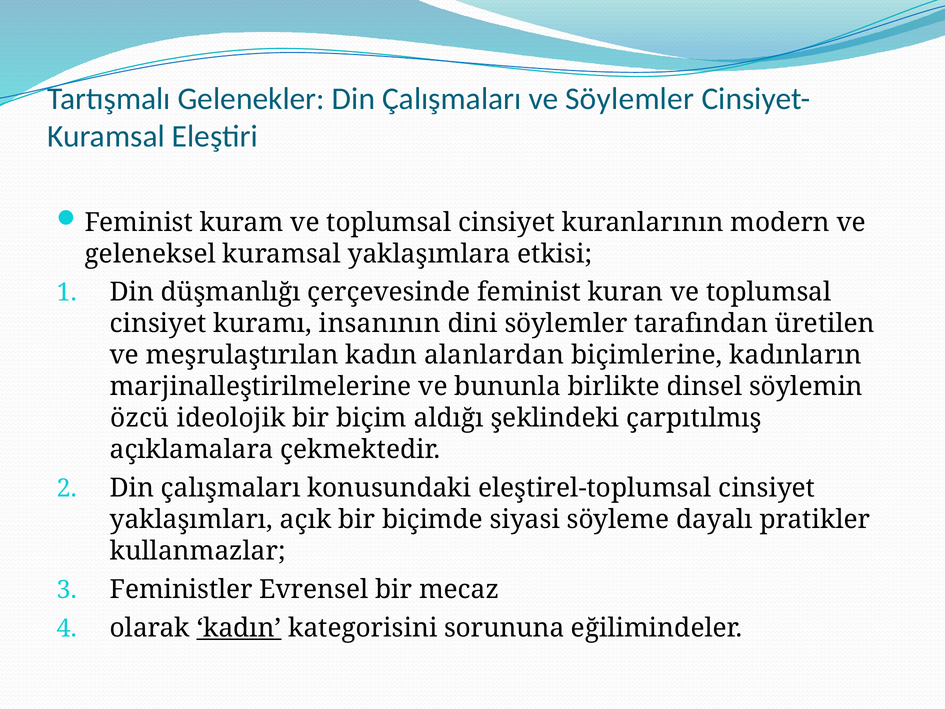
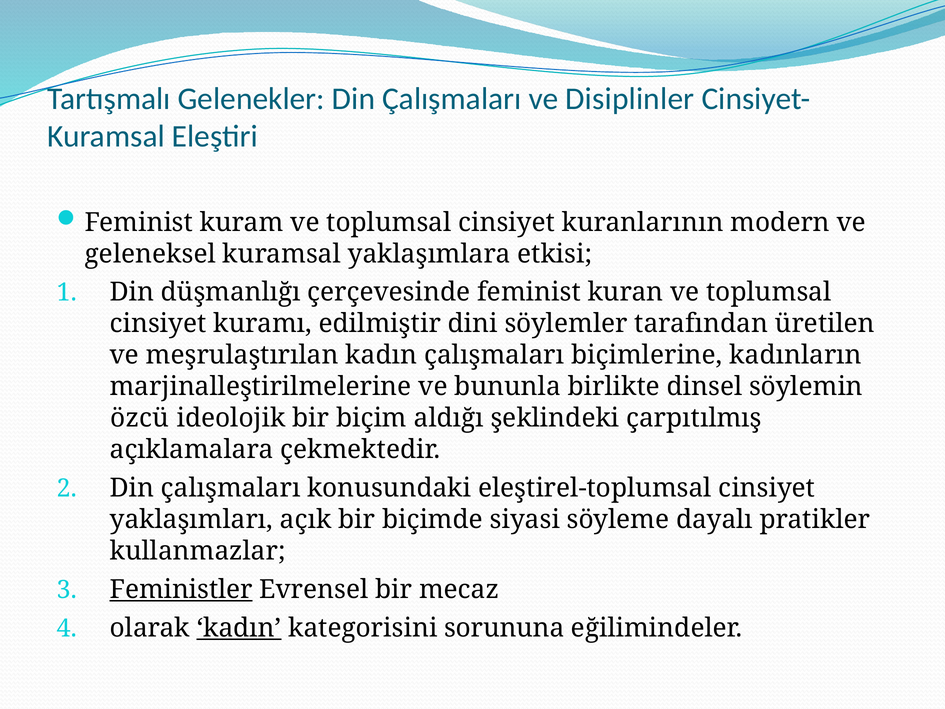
ve Söylemler: Söylemler -> Disiplinler (630, 99)
insanının: insanının -> edilmiştir (380, 324)
kadın alanlardan: alanlardan -> çalışmaları (494, 355)
Feministler underline: none -> present (181, 589)
